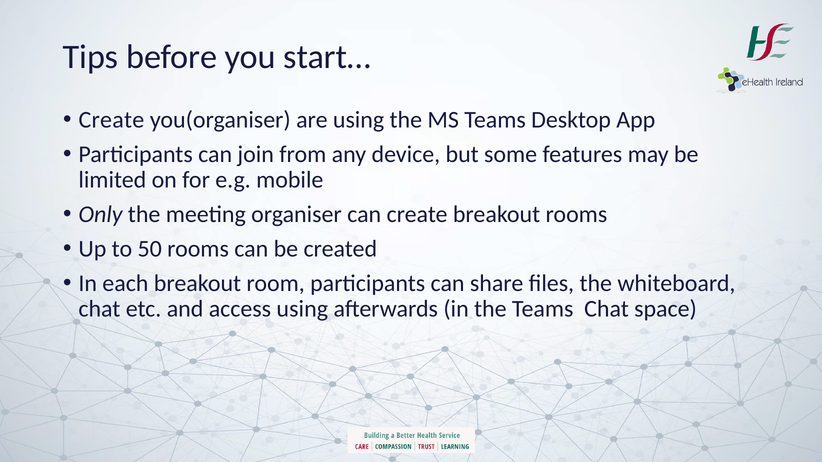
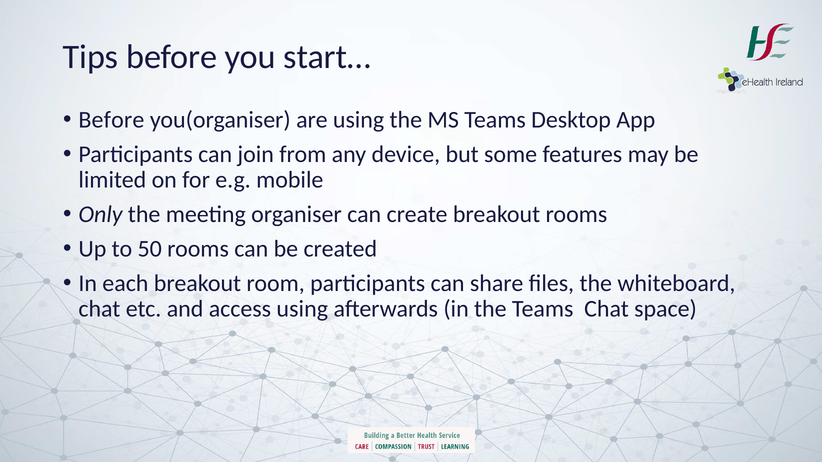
Create: Create -> Before (111, 120)
